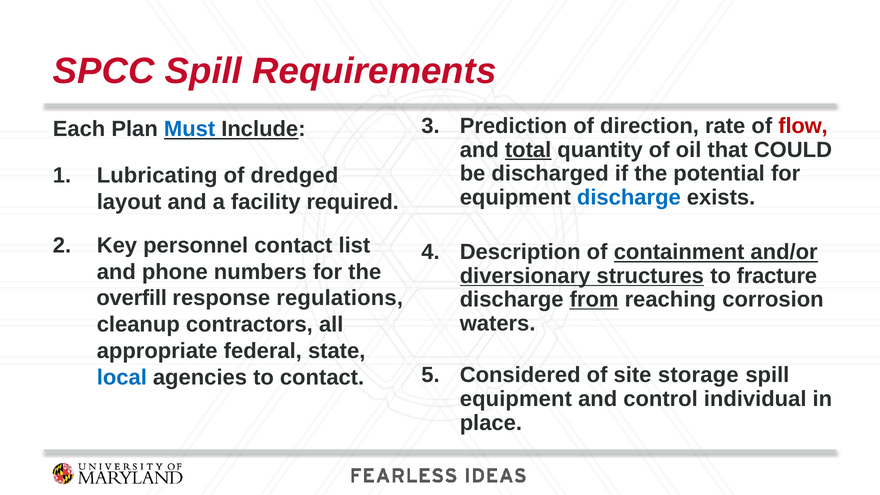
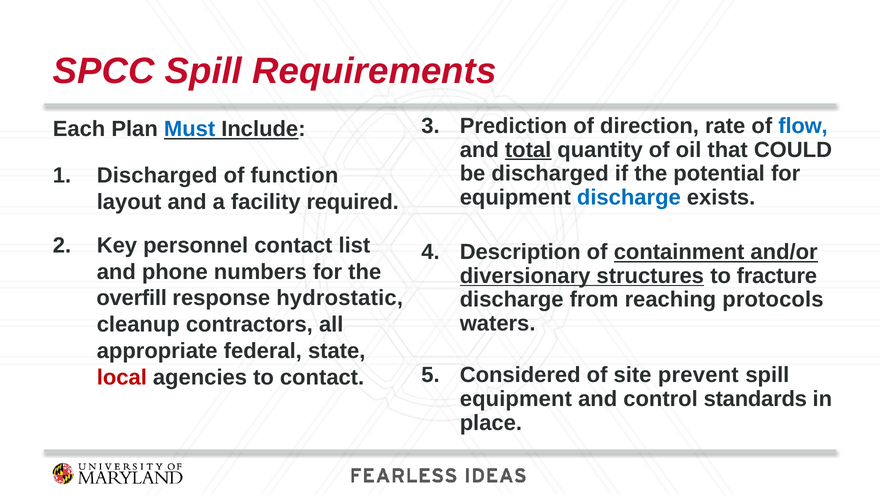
flow colour: red -> blue (803, 126)
Lubricating: Lubricating -> Discharged (157, 175)
dredged: dredged -> function (294, 175)
regulations: regulations -> hydrostatic (340, 298)
from underline: present -> none (594, 300)
corrosion: corrosion -> protocols (773, 300)
storage: storage -> prevent (698, 375)
local colour: blue -> red (122, 377)
individual: individual -> standards (755, 399)
